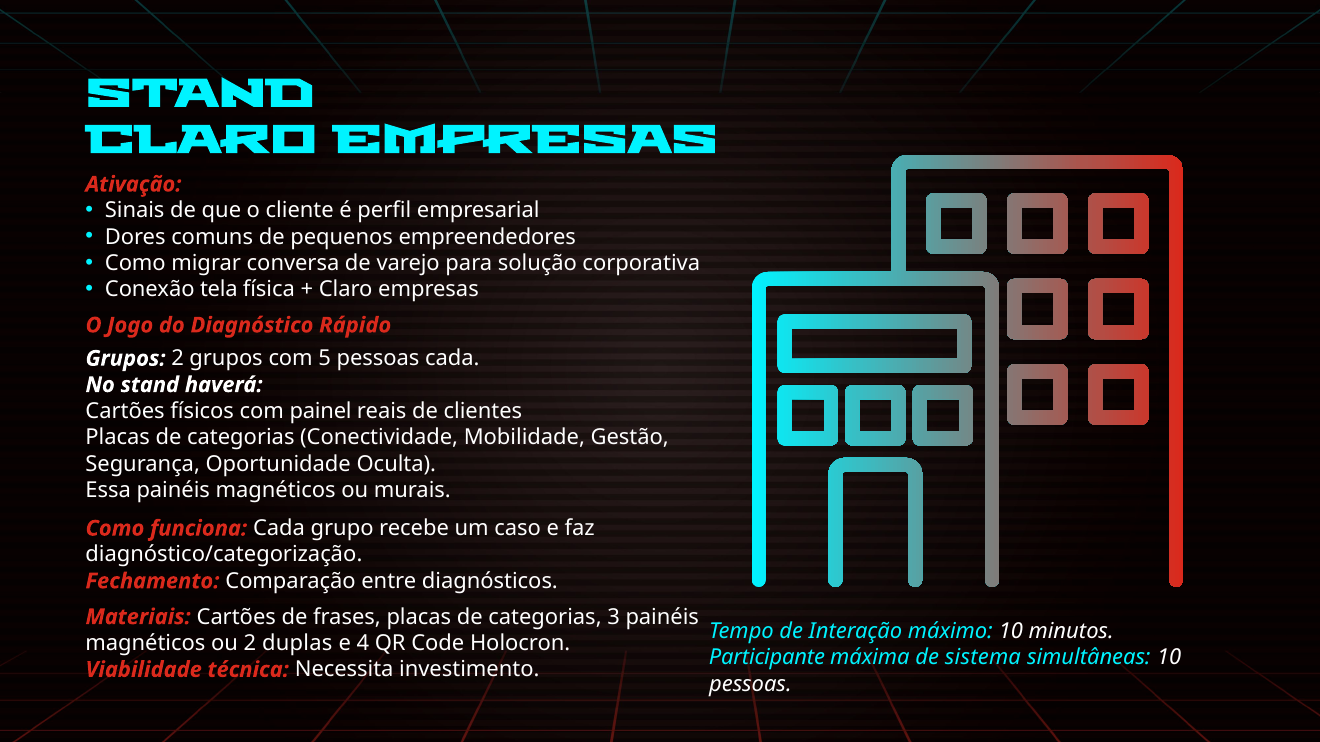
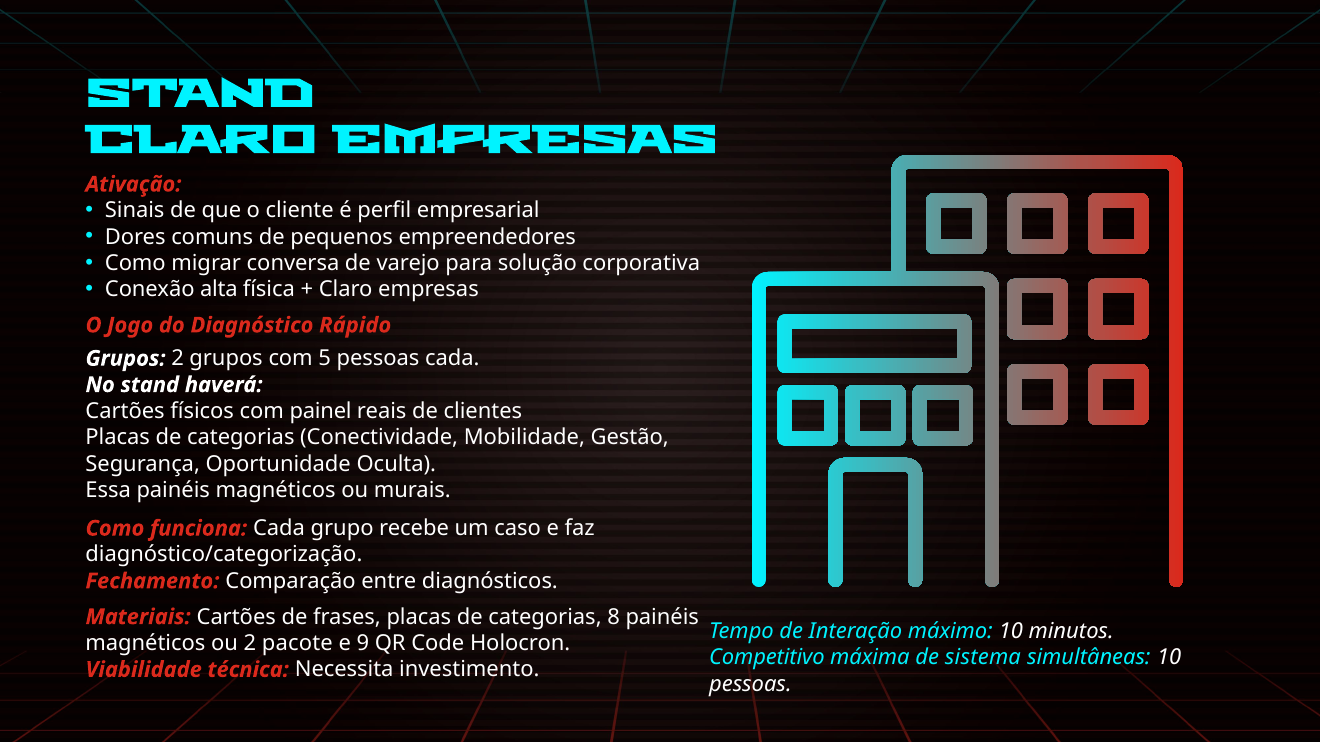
tela: tela -> alta (219, 290)
3: 3 -> 8 (614, 617)
duplas: duplas -> pacote (297, 644)
4: 4 -> 9 (363, 644)
Participante: Participante -> Competitivo (767, 658)
